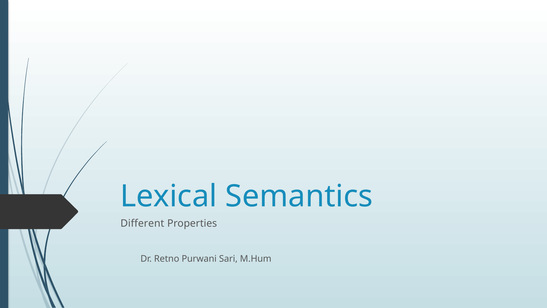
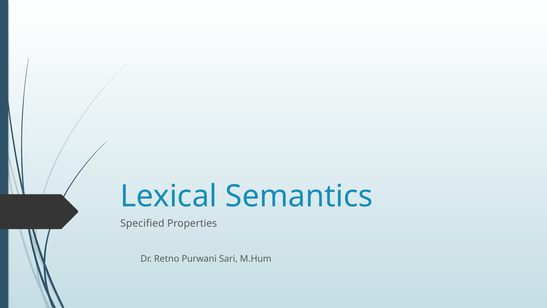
Different: Different -> Specified (142, 223)
